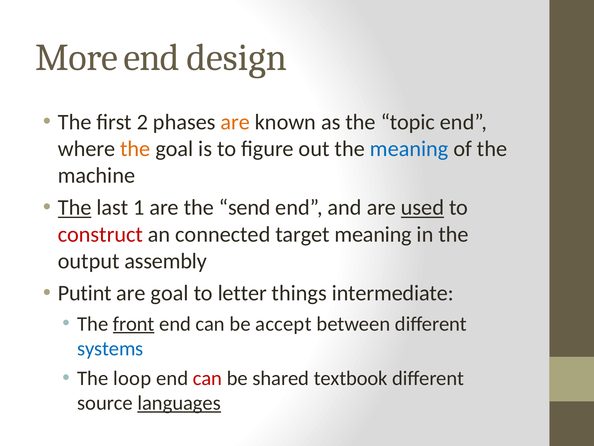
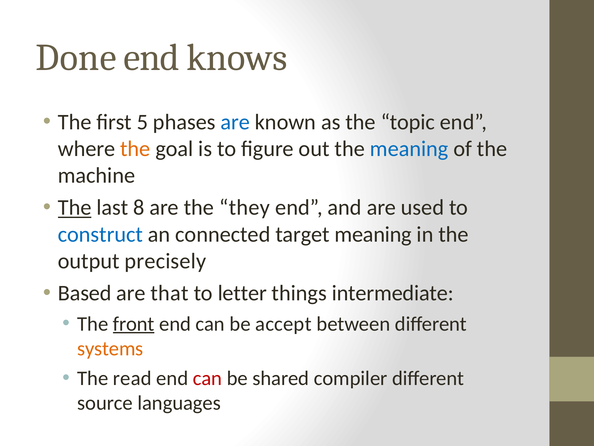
More: More -> Done (76, 58)
design: design -> knows (237, 58)
2: 2 -> 5 (142, 122)
are colour: orange -> blue (235, 122)
1: 1 -> 8 (139, 207)
send: send -> they (245, 207)
used underline: present -> none (423, 207)
construct colour: red -> blue (100, 234)
assembly: assembly -> precisely (165, 261)
Putint: Putint -> Based (85, 293)
are goal: goal -> that (169, 293)
systems colour: blue -> orange (110, 348)
loop: loop -> read (132, 378)
textbook: textbook -> compiler (351, 378)
languages underline: present -> none (179, 403)
